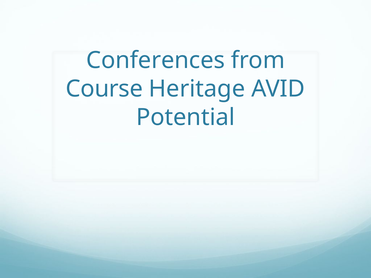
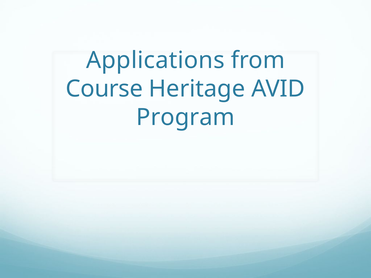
Conferences: Conferences -> Applications (155, 60)
Potential: Potential -> Program (185, 117)
